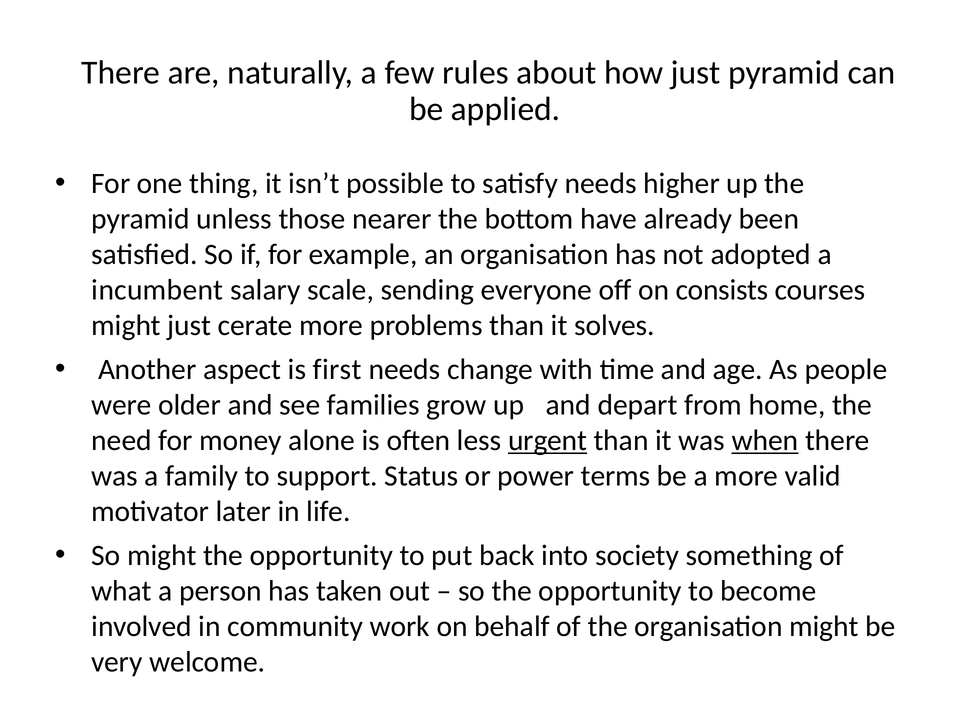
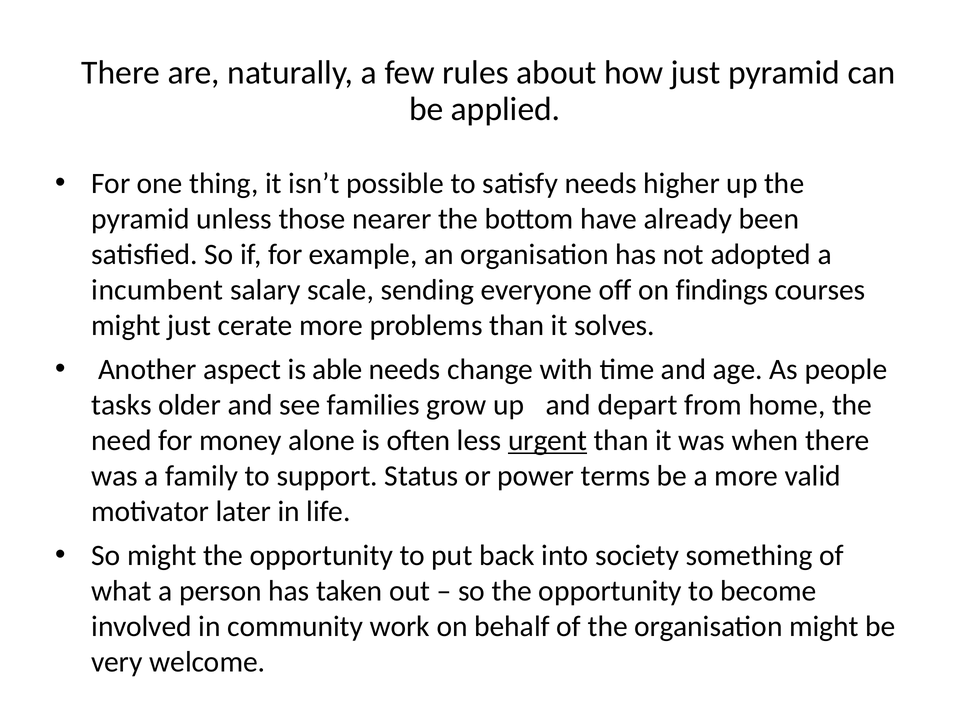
consists: consists -> findings (722, 290)
first: first -> able (338, 369)
were: were -> tasks (121, 405)
when underline: present -> none (765, 440)
